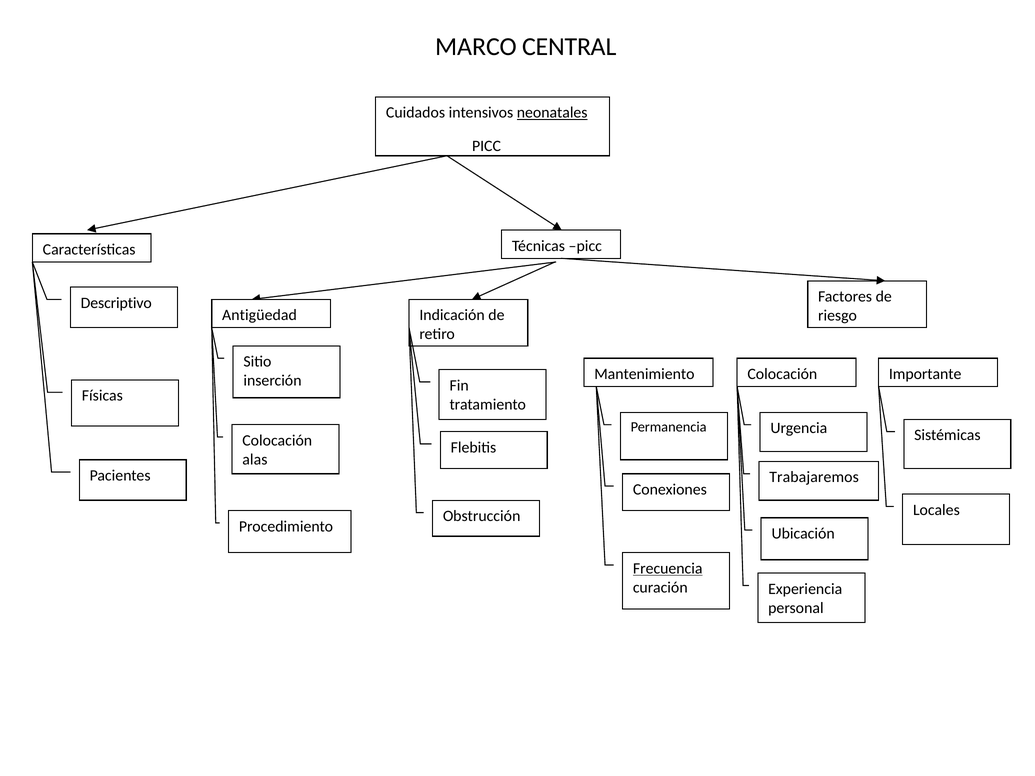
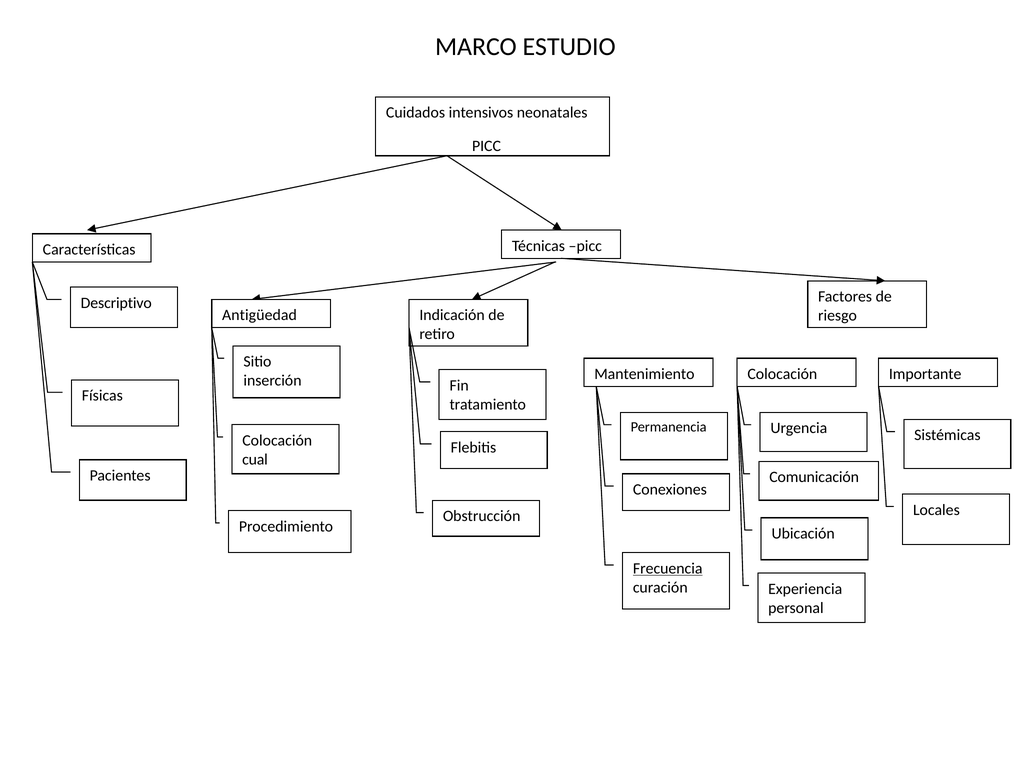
CENTRAL: CENTRAL -> ESTUDIO (569, 47)
neonatales underline: present -> none (552, 113)
alas: alas -> cual (255, 460)
Trabajaremos: Trabajaremos -> Comunicación (814, 477)
